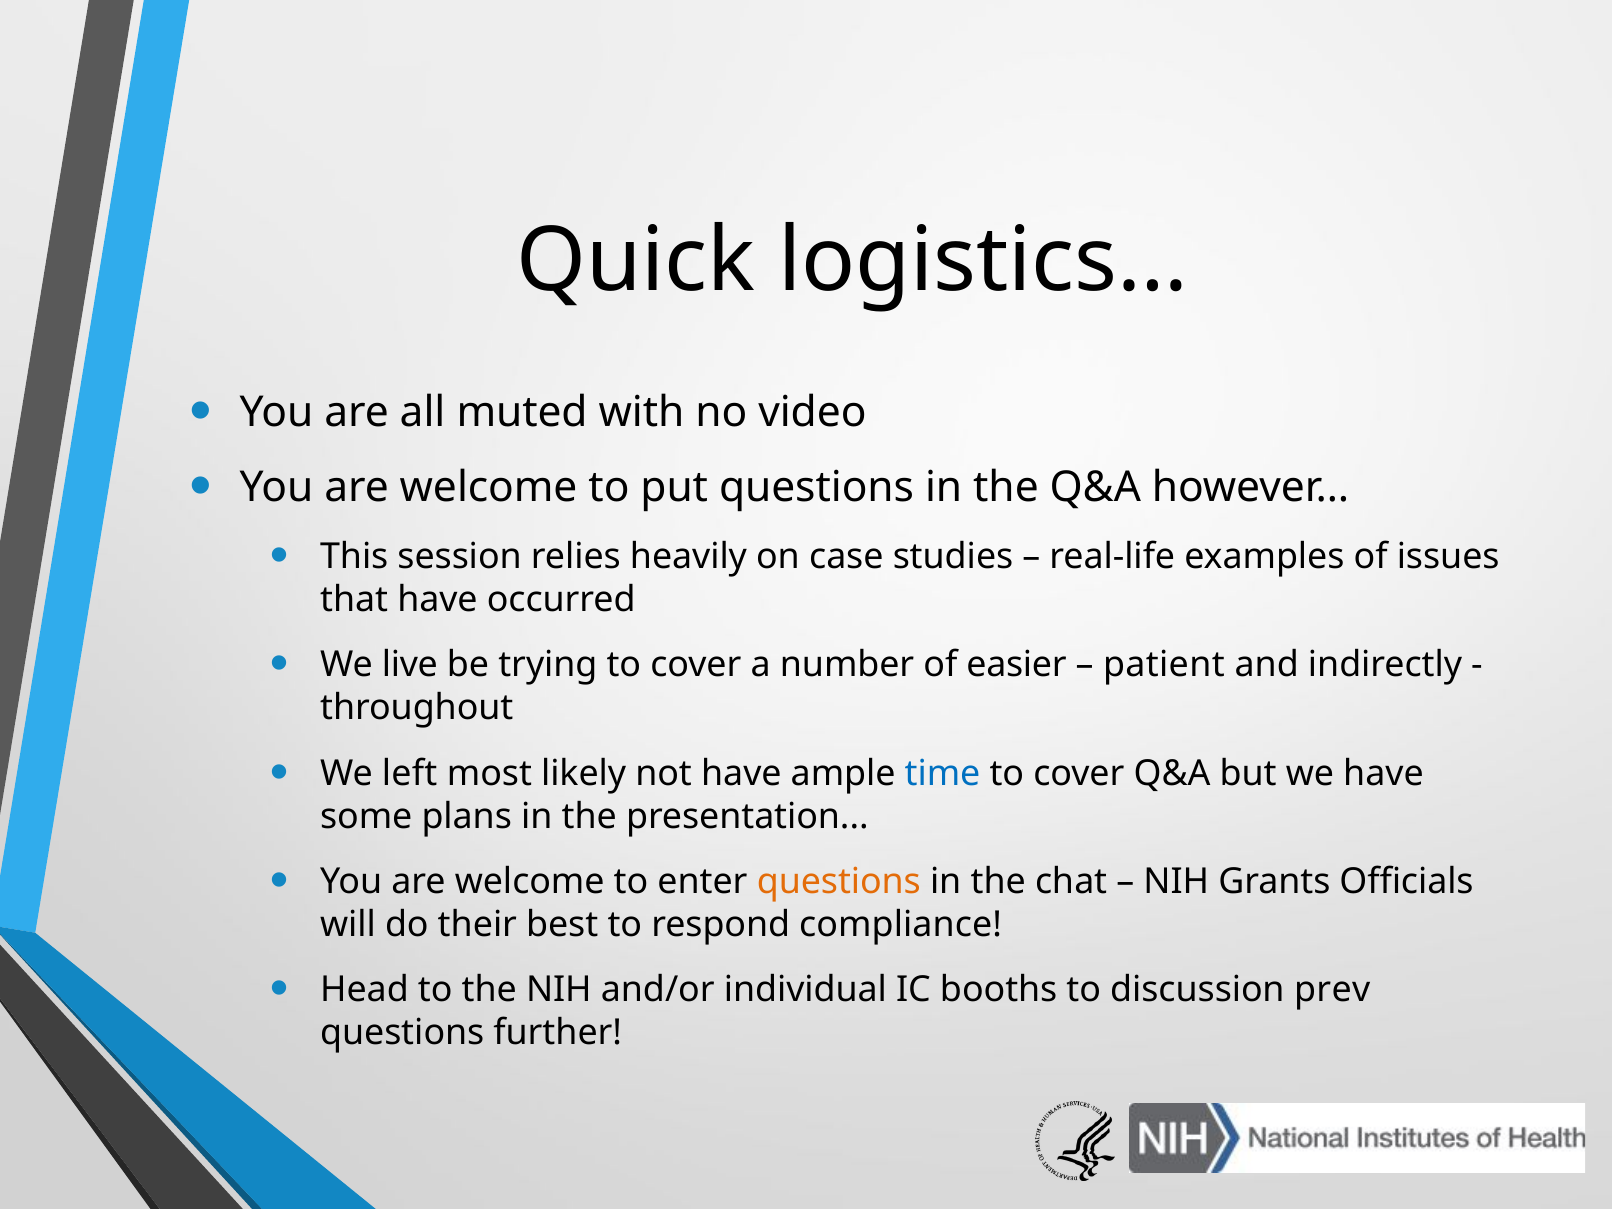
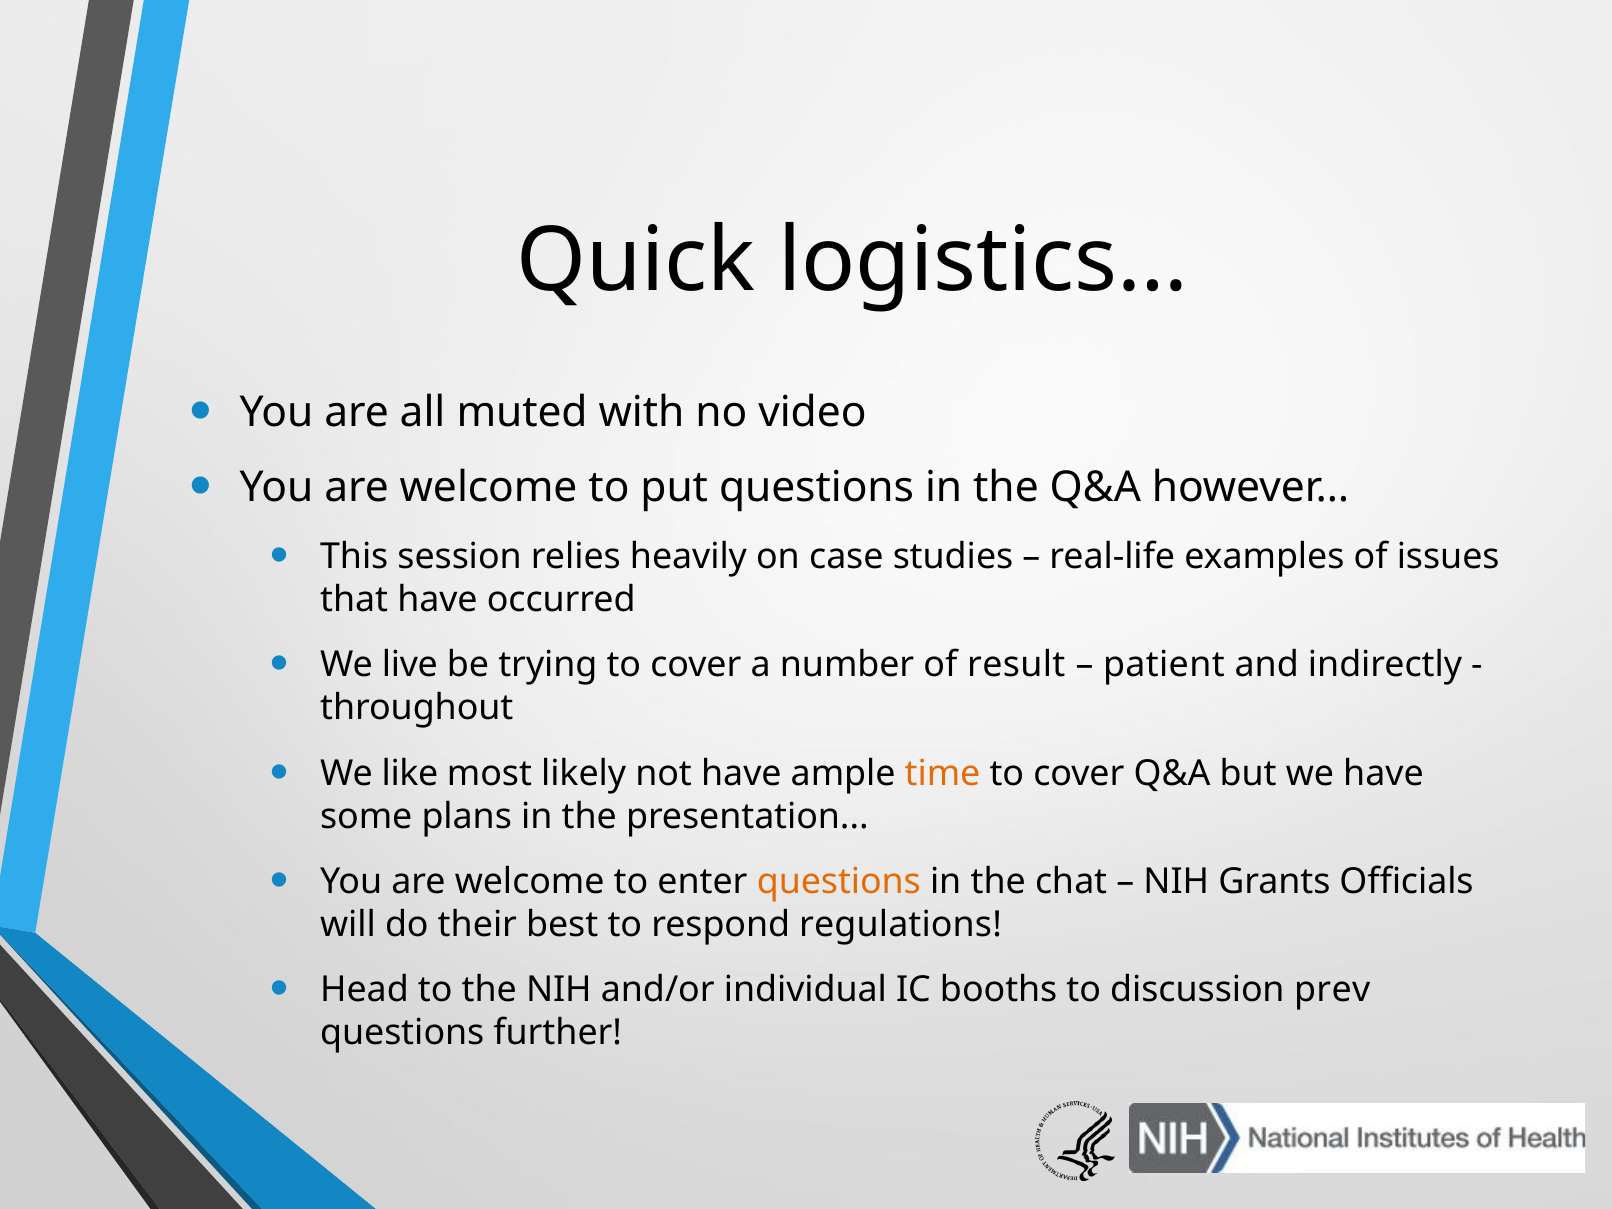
easier: easier -> result (1016, 665)
left: left -> like (410, 773)
time colour: blue -> orange (943, 773)
compliance: compliance -> regulations (901, 925)
